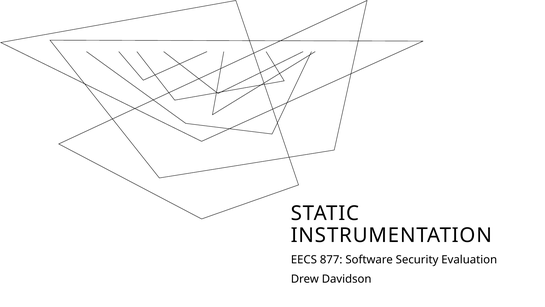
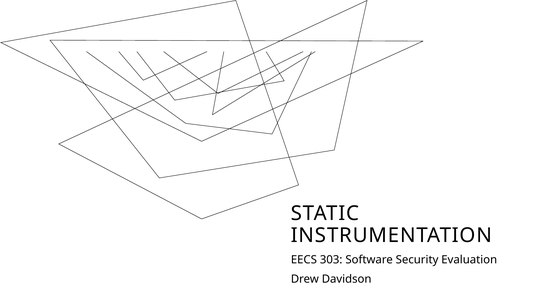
877: 877 -> 303 (331, 259)
